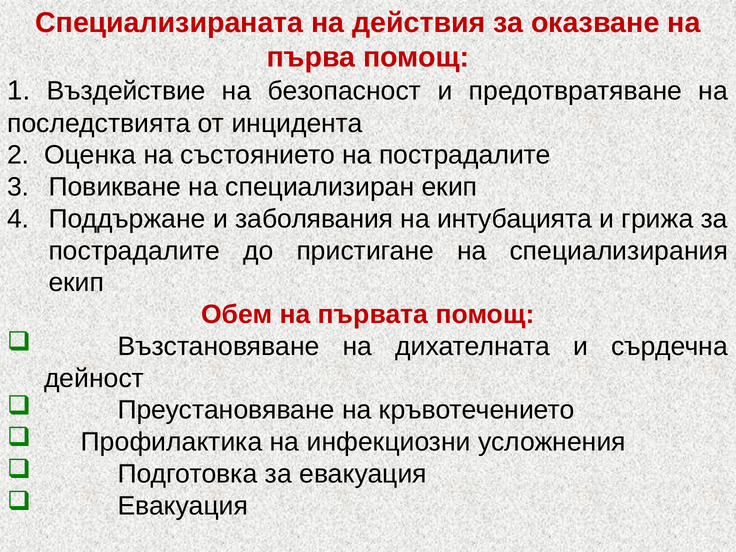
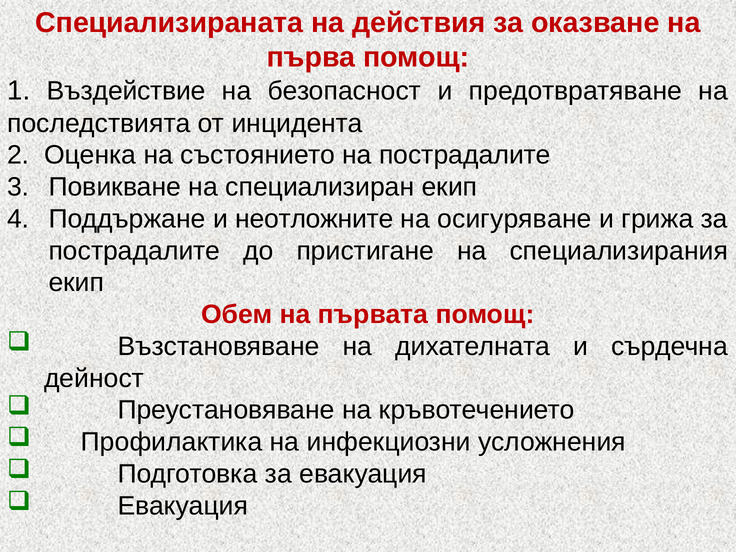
заболявания: заболявания -> неотложните (314, 219)
интубацията: интубацията -> осигуряване (514, 219)
